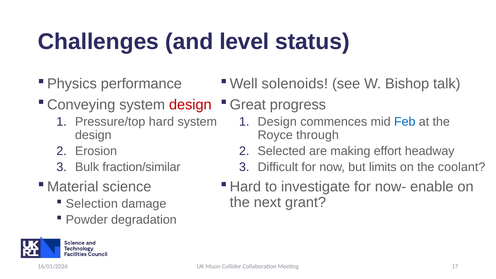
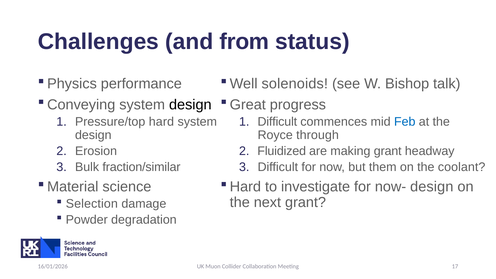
level: level -> from (244, 42)
design colour: red -> black (190, 105)
Design: Design -> Difficult (277, 122)
Selected: Selected -> Fluidized (282, 151)
making effort: effort -> grant (388, 151)
limits: limits -> them (383, 167)
now- enable: enable -> design (432, 187)
